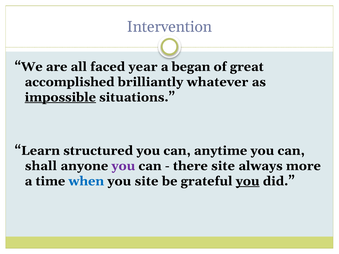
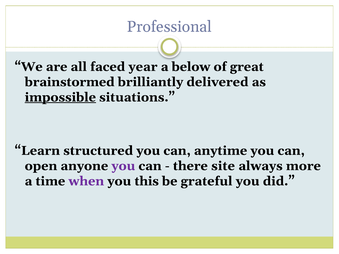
Intervention: Intervention -> Professional (169, 27)
began: began -> below (191, 67)
accomplished: accomplished -> brainstormed (70, 82)
whatever: whatever -> delivered (217, 82)
shall: shall -> open (41, 166)
when colour: blue -> purple (86, 181)
you site: site -> this (147, 181)
you underline: present -> none (248, 181)
